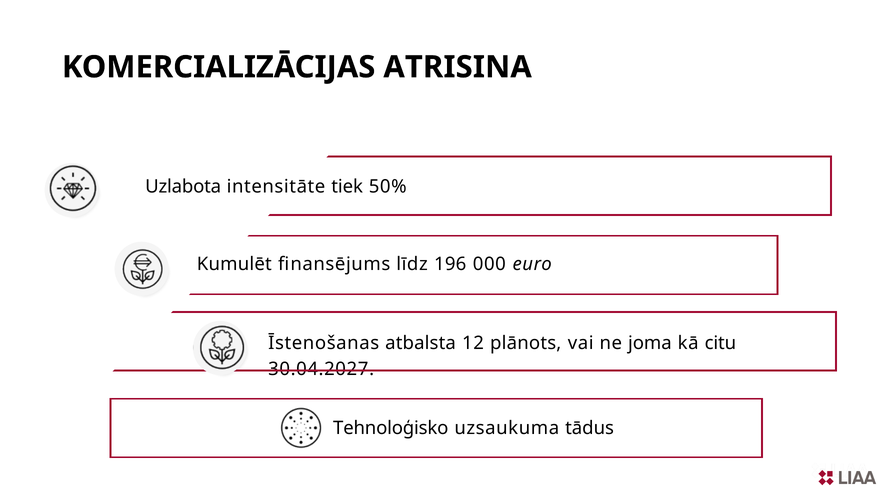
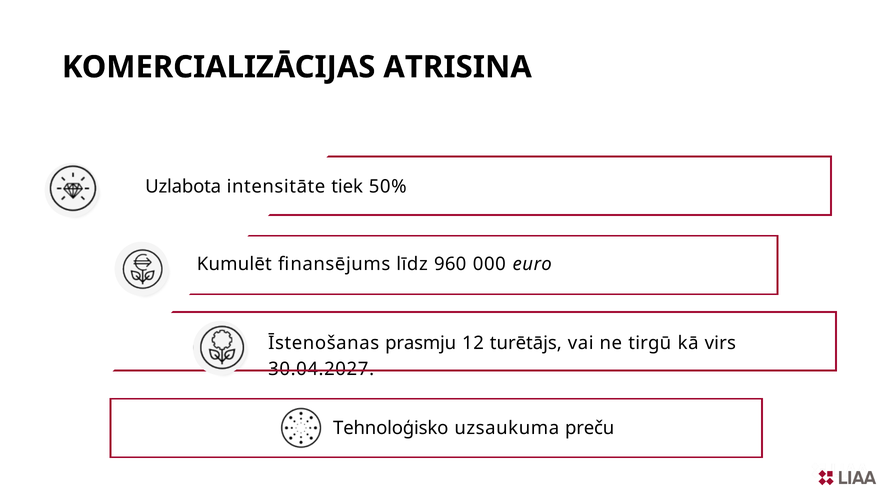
196: 196 -> 960 (450, 264)
atbalsta: atbalsta -> prasmju (421, 343)
plānots: plānots -> turētājs (526, 343)
joma: joma -> tirgū (650, 343)
citu: citu -> virs (720, 343)
tādus: tādus -> preču (590, 428)
